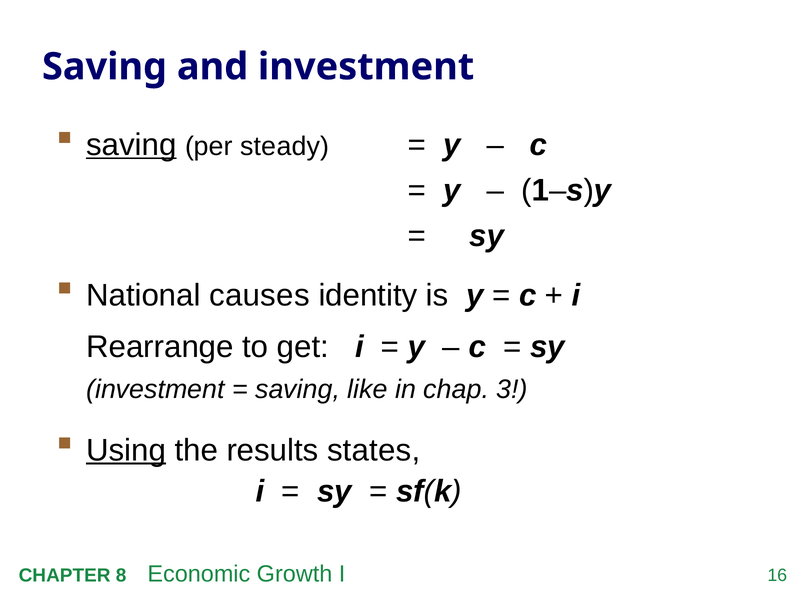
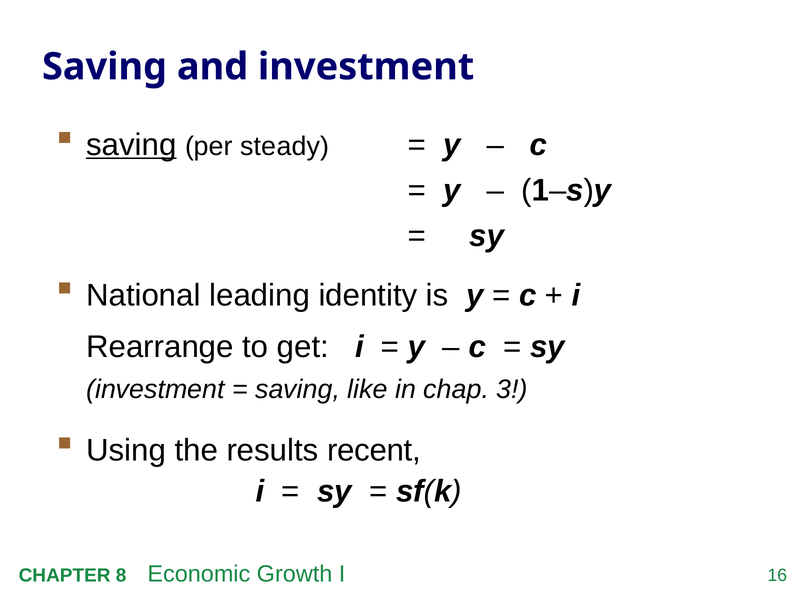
causes: causes -> leading (260, 295)
Using underline: present -> none (126, 450)
states: states -> recent (374, 450)
